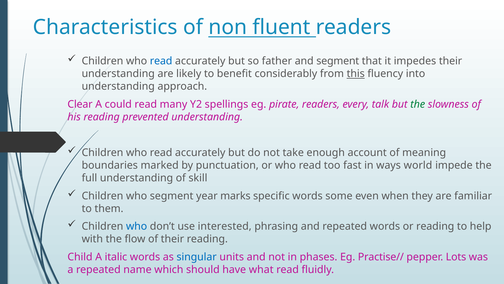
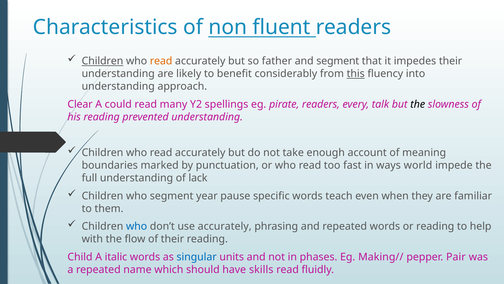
Children underline: none -> present (102, 61)
read colour: blue -> orange (161, 61)
the colour: green -> black (418, 104)
skill: skill -> lack (198, 178)
marks: marks -> pause (235, 196)
some: some -> teach (339, 196)
use interested: interested -> accurately (225, 226)
Practise//: Practise// -> Making// (381, 257)
Lots: Lots -> Pair (456, 257)
what: what -> skills (261, 269)
